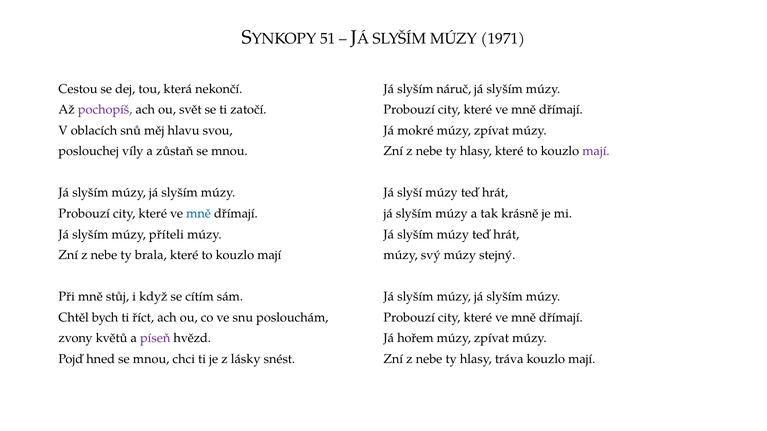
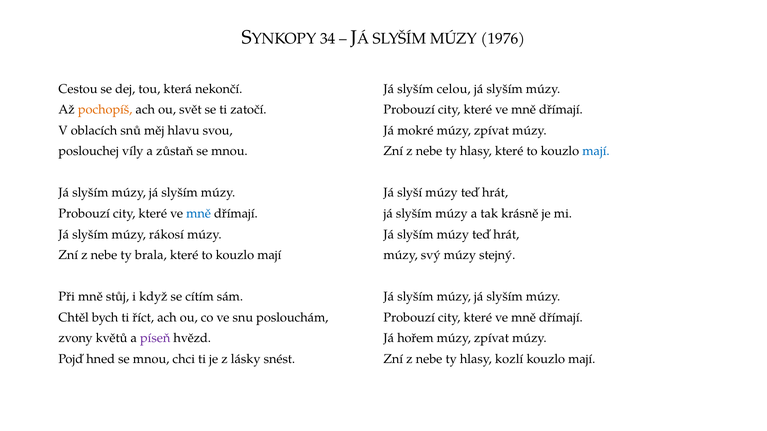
51: 51 -> 34 (328, 39)
1971: 1971 -> 1976 (503, 39)
náruč: náruč -> celou (454, 89)
pochopíš colour: purple -> orange (105, 110)
mají colour: purple -> blue (596, 151)
příteli: příteli -> rákosí (166, 235)
tráva: tráva -> kozlí (509, 359)
